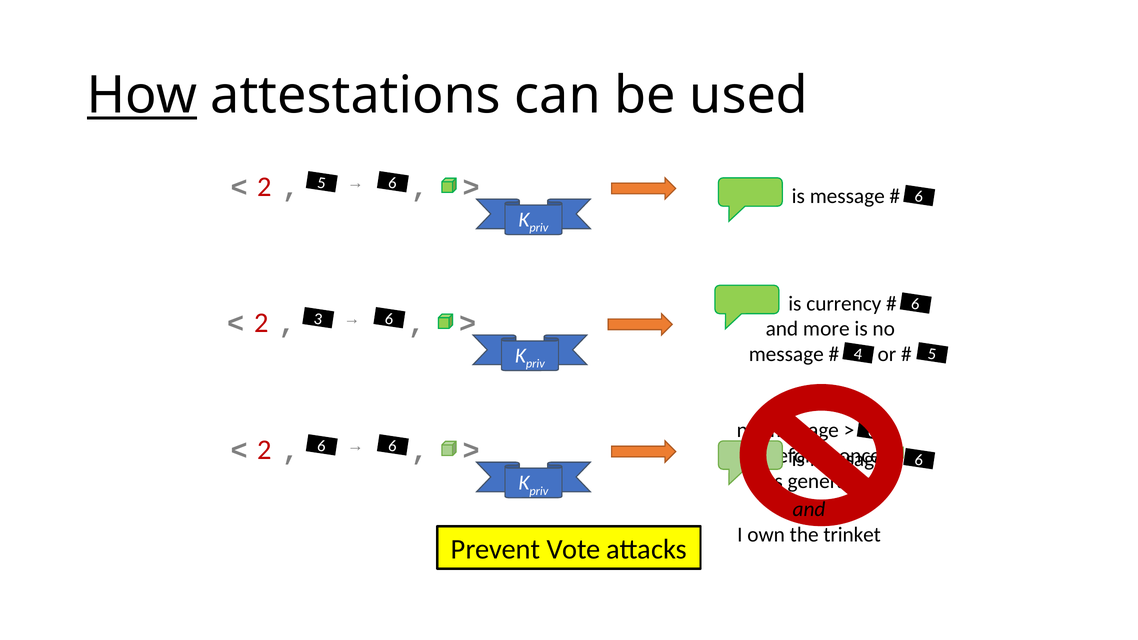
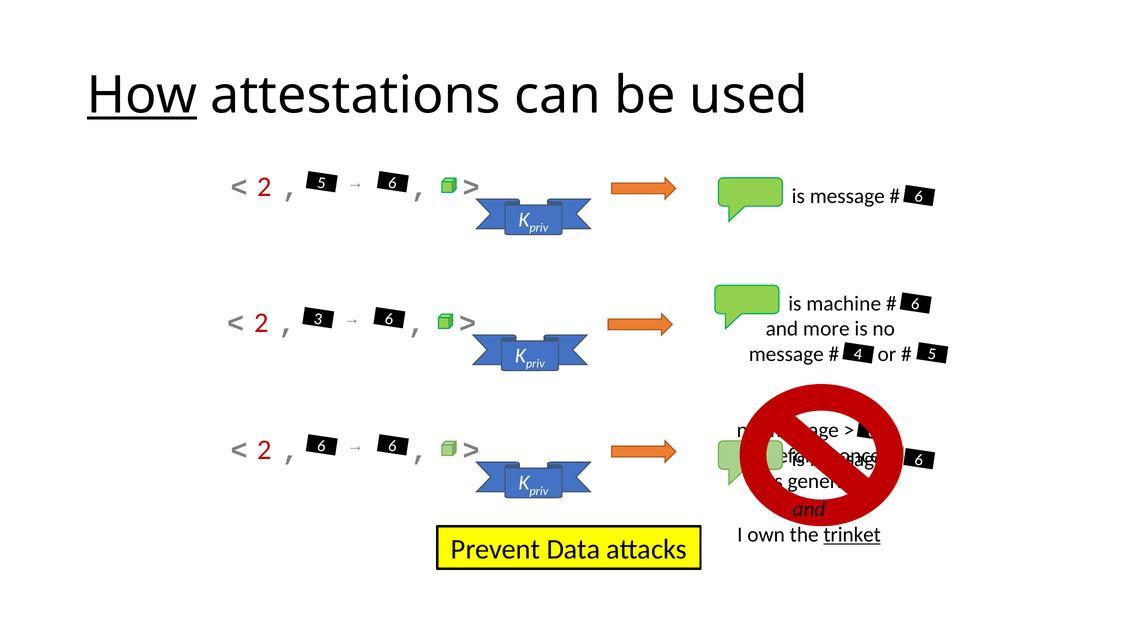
currency: currency -> machine (844, 304)
trinket underline: none -> present (852, 535)
Vote: Vote -> Data (573, 550)
